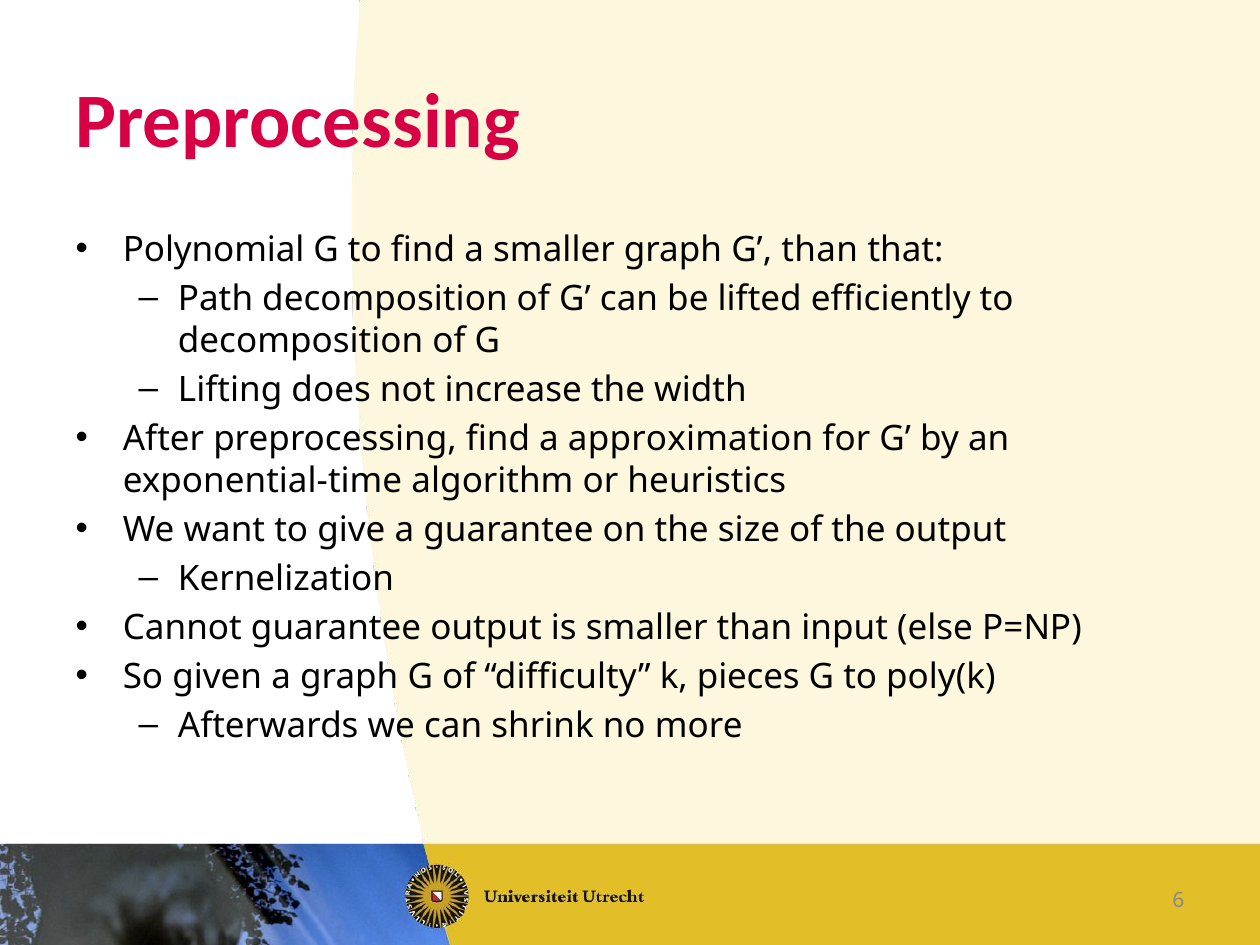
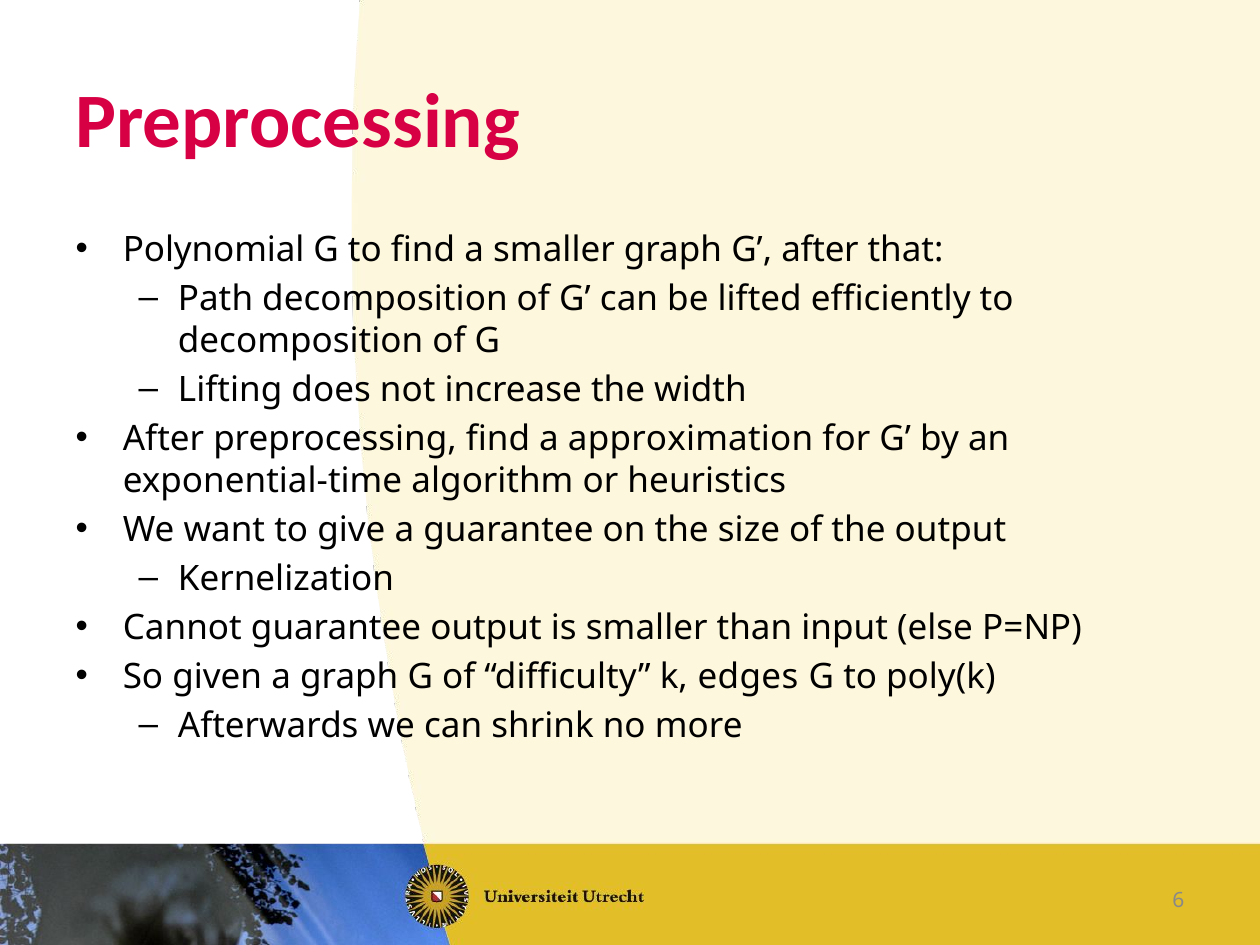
G than: than -> after (820, 250)
pieces: pieces -> edges (748, 677)
